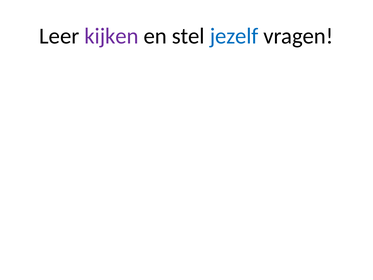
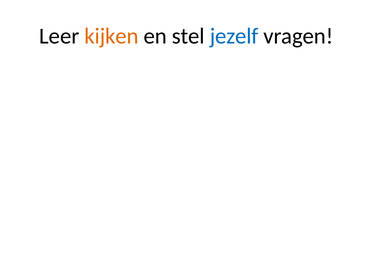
kijken colour: purple -> orange (111, 36)
